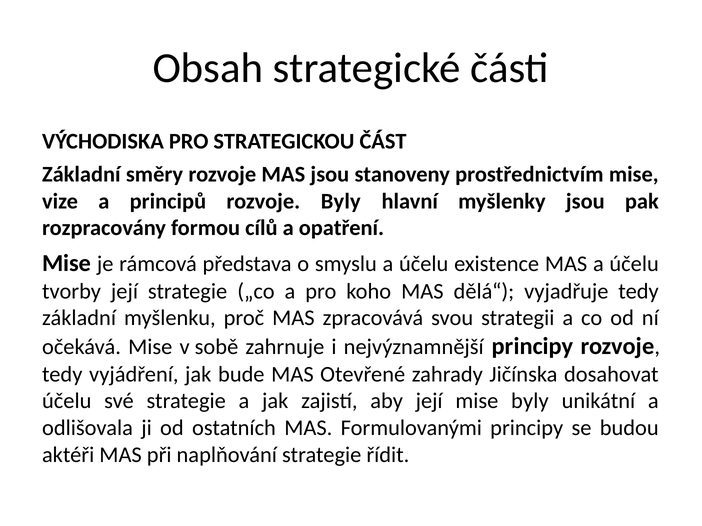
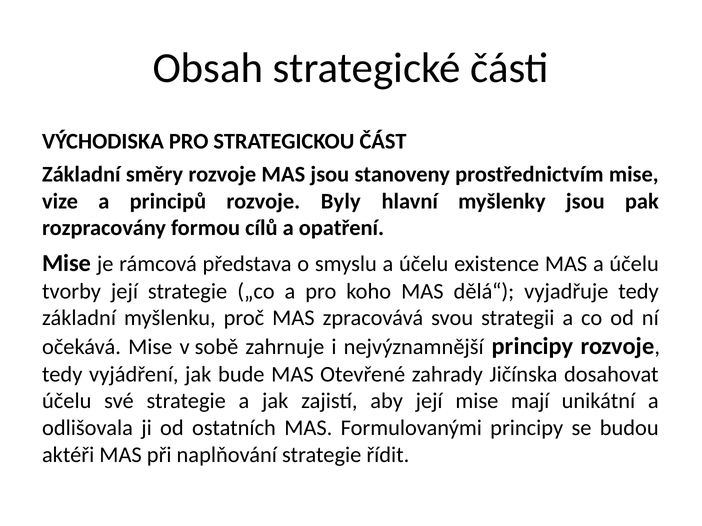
mise byly: byly -> mají (530, 401)
